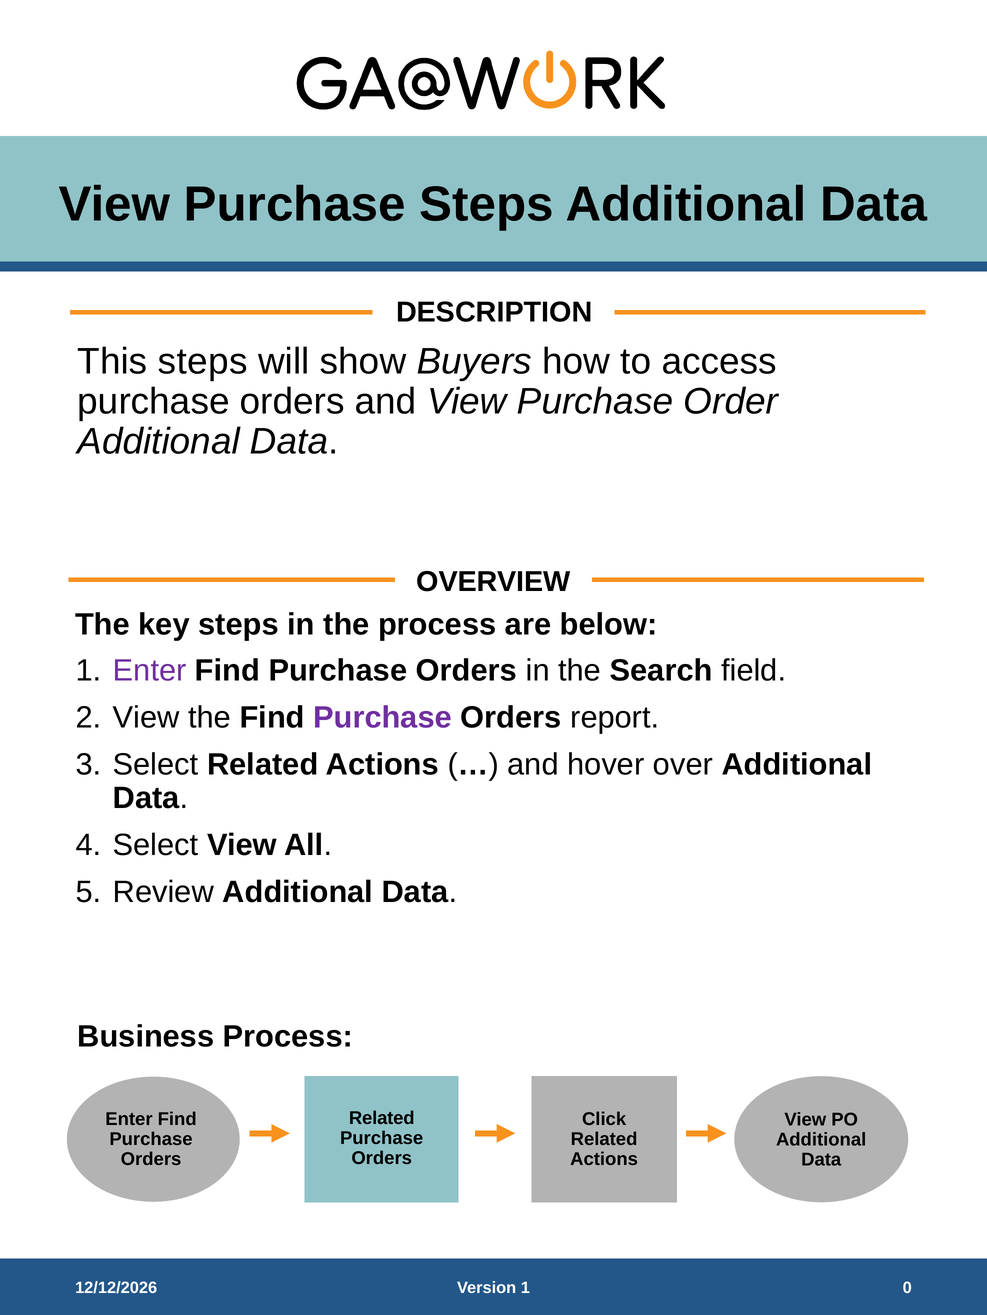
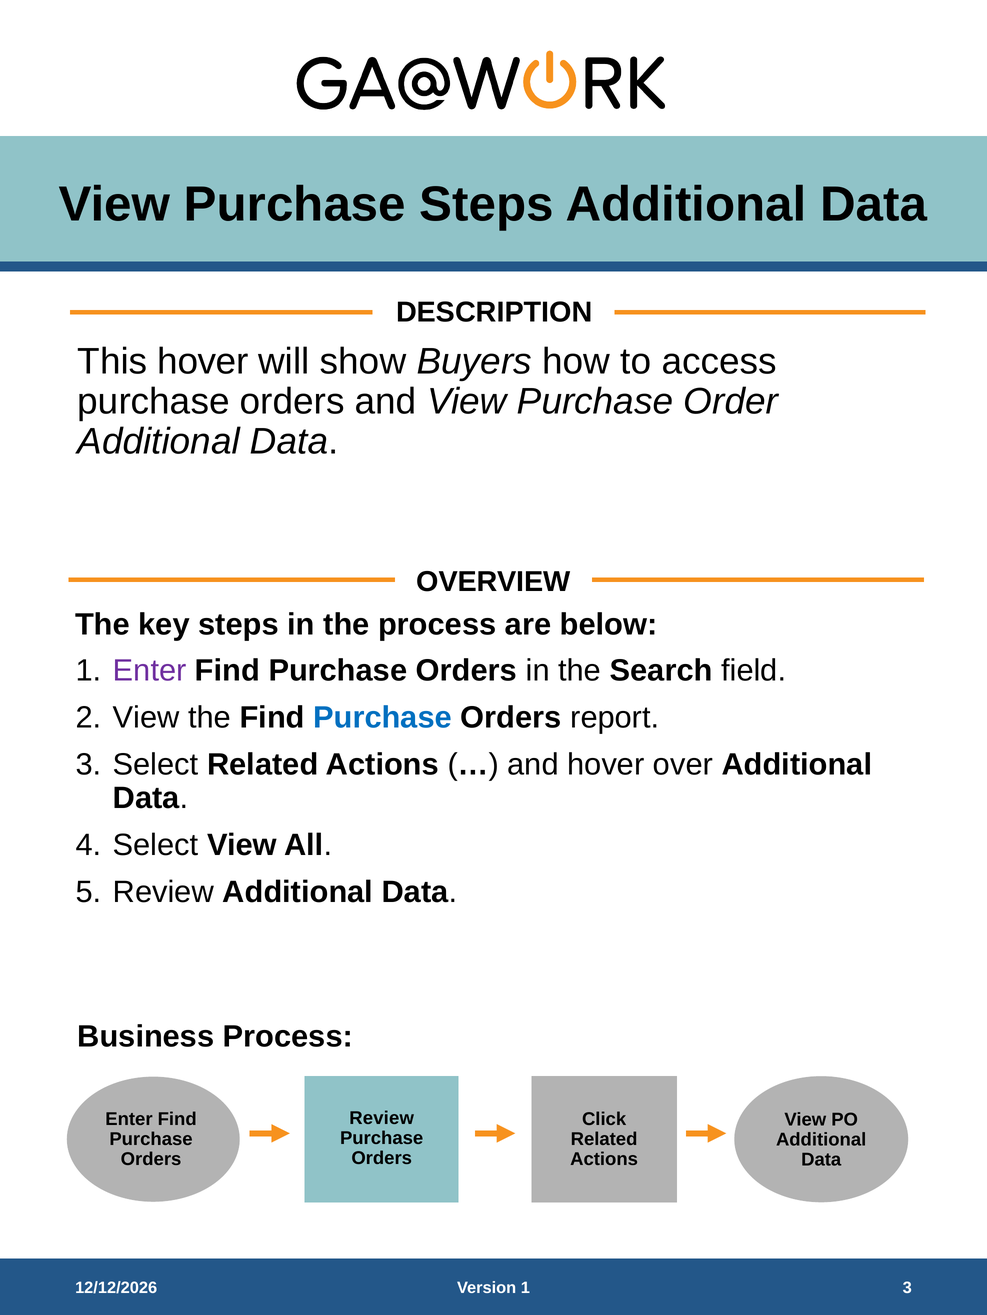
This steps: steps -> hover (203, 362)
Purchase colour: purple -> blue (383, 718)
Related: Related -> Review (382, 1119)
1 0: 0 -> 3 (907, 1289)
